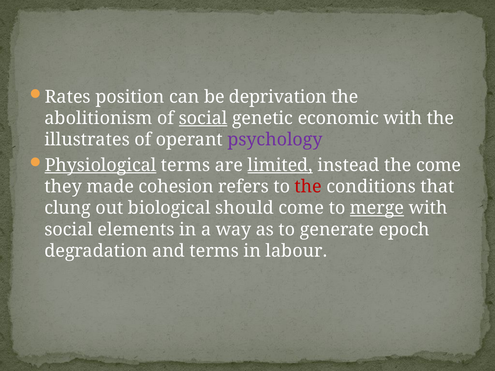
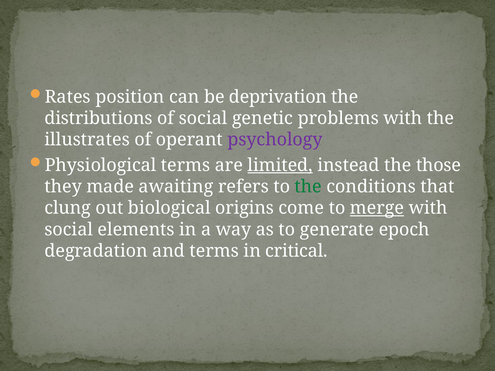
abolitionism: abolitionism -> distributions (99, 118)
social underline: present -> none (203, 118)
economic: economic -> problems (338, 118)
Physiological underline: present -> none (101, 165)
the come: come -> those (439, 165)
cohesion: cohesion -> awaiting (176, 187)
the colour: red -> green (308, 187)
should: should -> origins (245, 208)
labour: labour -> critical (296, 251)
